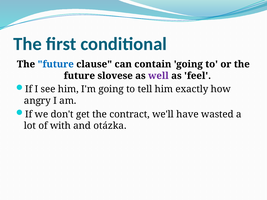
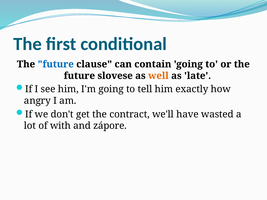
well colour: purple -> orange (158, 76)
feel: feel -> late (198, 76)
otázka: otázka -> zápore (110, 126)
